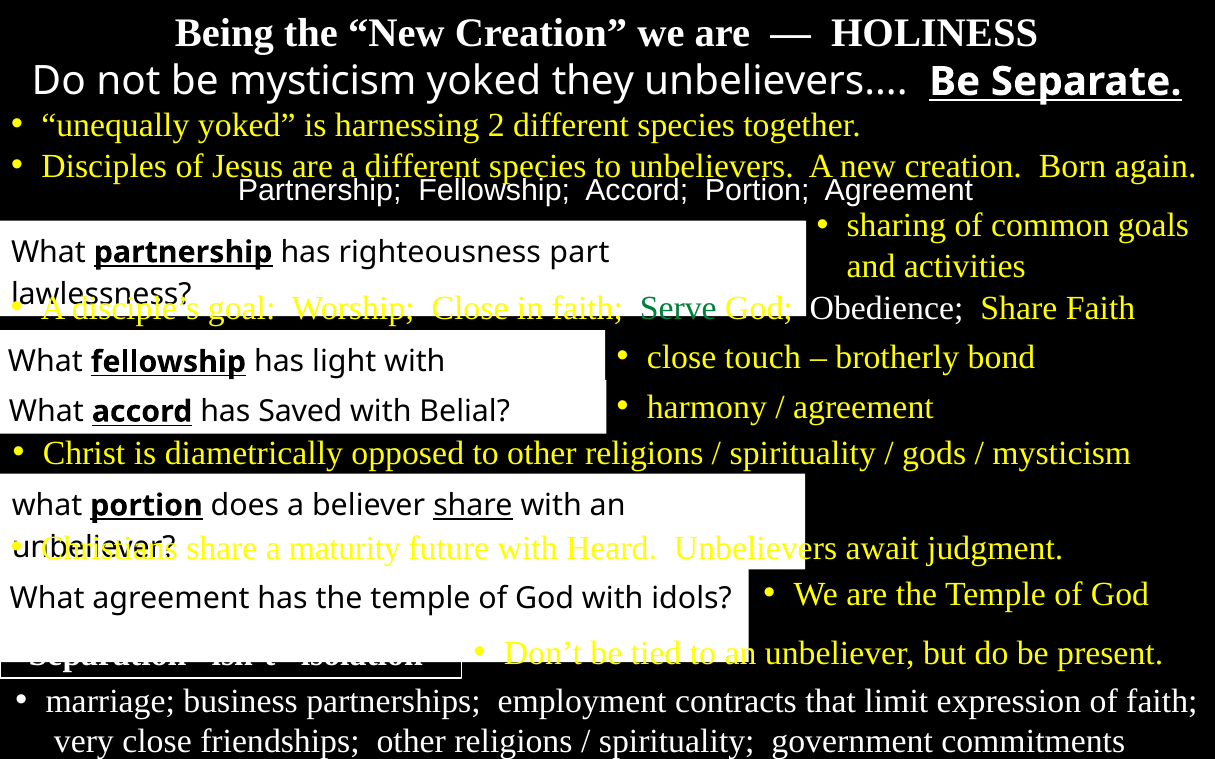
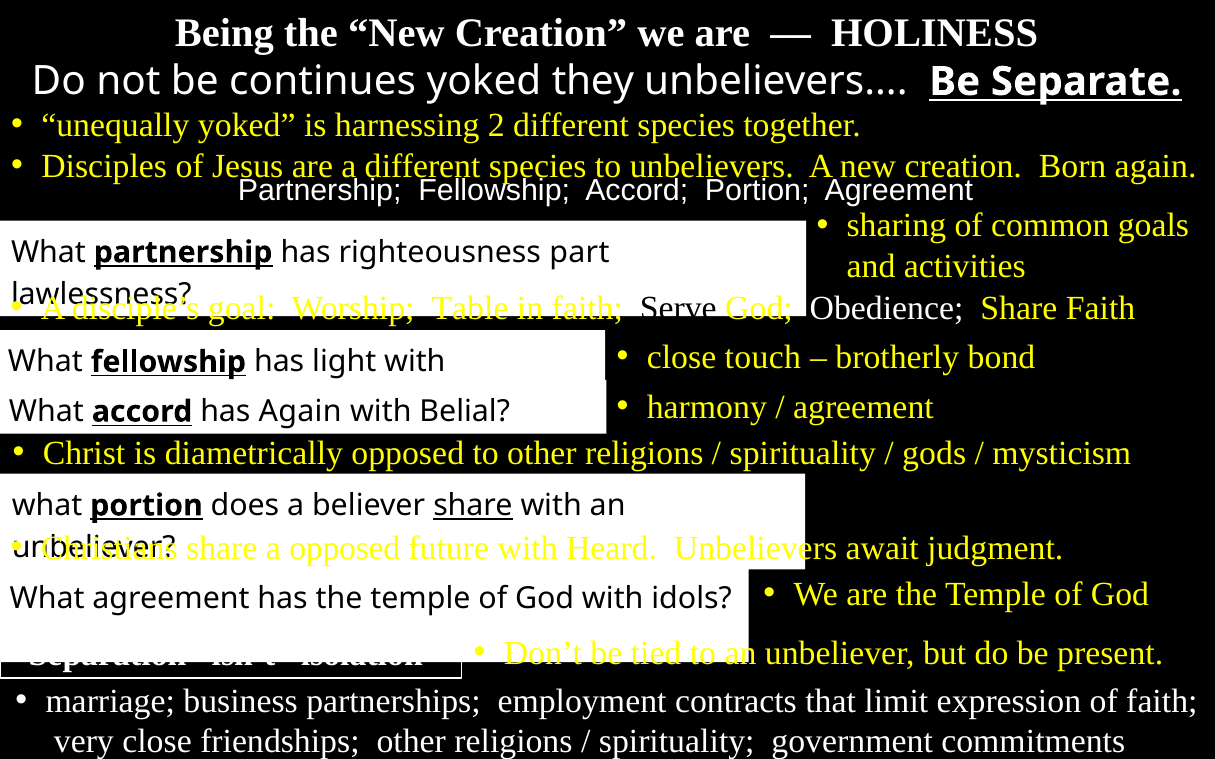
be mysticism: mysticism -> continues (323, 82)
Worship Close: Close -> Table (470, 308)
Serve colour: green -> black (678, 308)
has Saved: Saved -> Again (300, 412)
a maturity: maturity -> opposed (345, 548)
